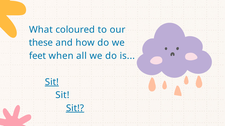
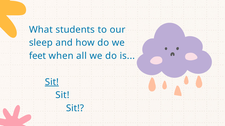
coloured: coloured -> students (75, 30)
these: these -> sleep (41, 43)
Sit underline: present -> none (75, 109)
